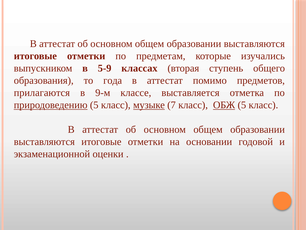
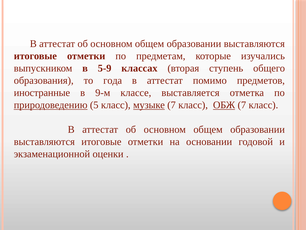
прилагаются: прилагаются -> иностранные (42, 93)
ОБЖ 5: 5 -> 7 (242, 105)
